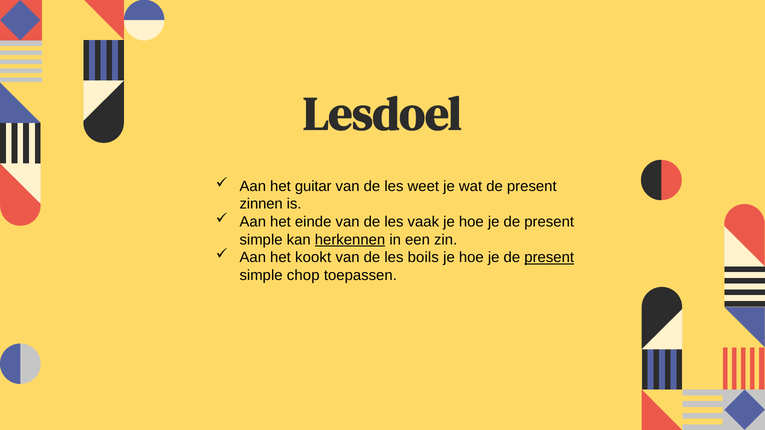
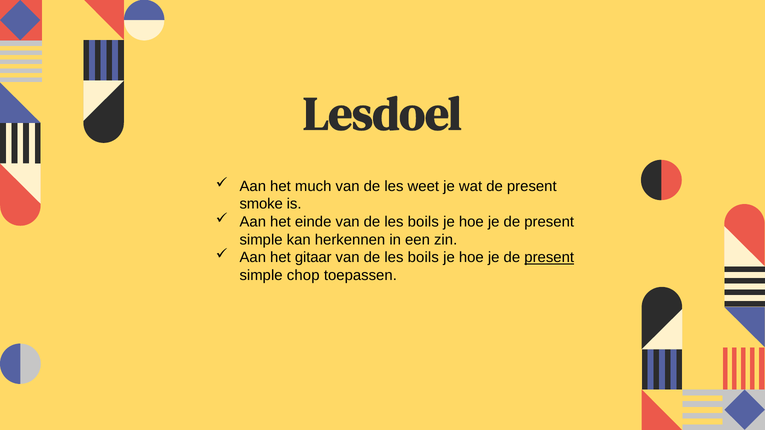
guitar: guitar -> much (313, 186)
zinnen: zinnen -> smoke (261, 204)
vaak: vaak -> boils (423, 222)
herkennen underline: present -> none (350, 240)
kookt: kookt -> gitaar (313, 258)
